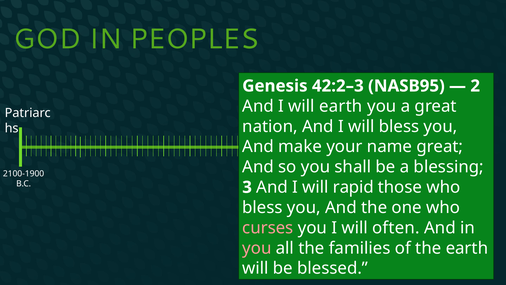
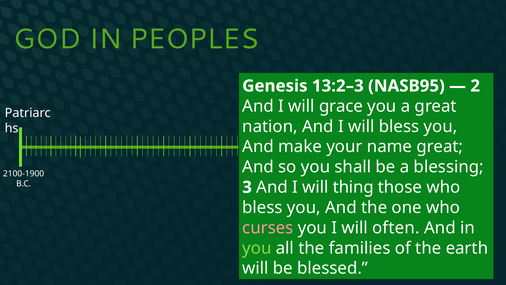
42:2–3: 42:2–3 -> 13:2–3 (338, 86)
will earth: earth -> grace (341, 106)
rapid: rapid -> thing (353, 187)
you colour: pink -> light green (257, 248)
